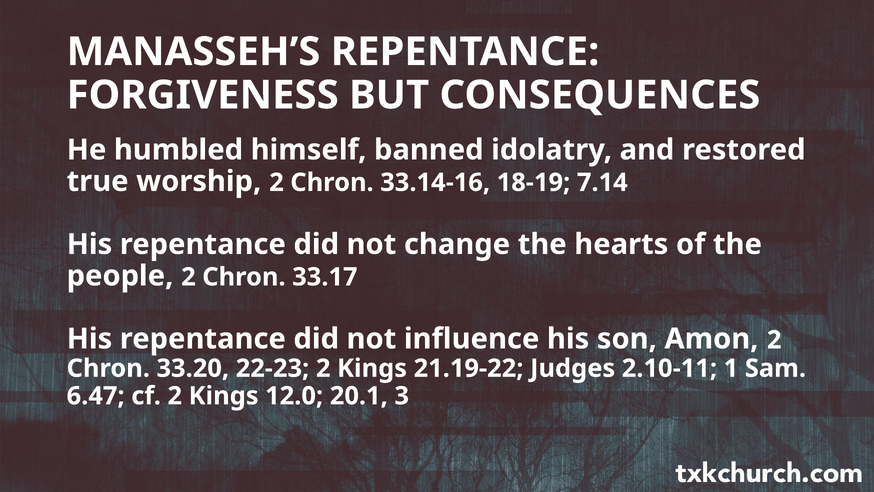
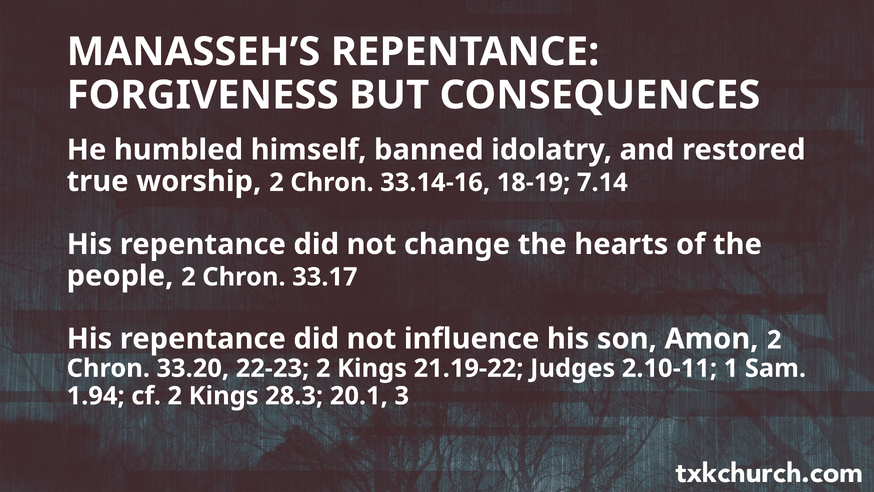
6.47: 6.47 -> 1.94 (96, 396)
12.0: 12.0 -> 28.3 (294, 396)
